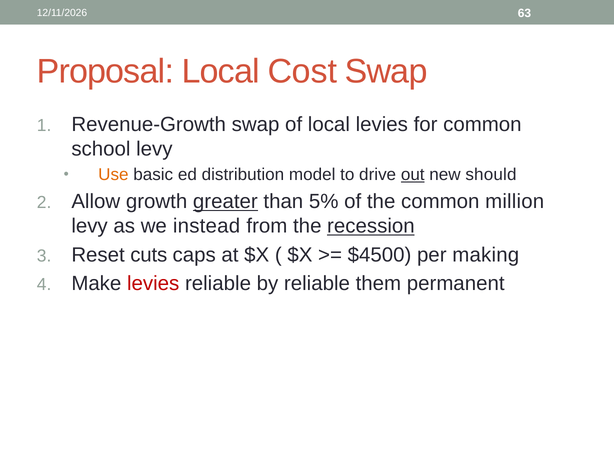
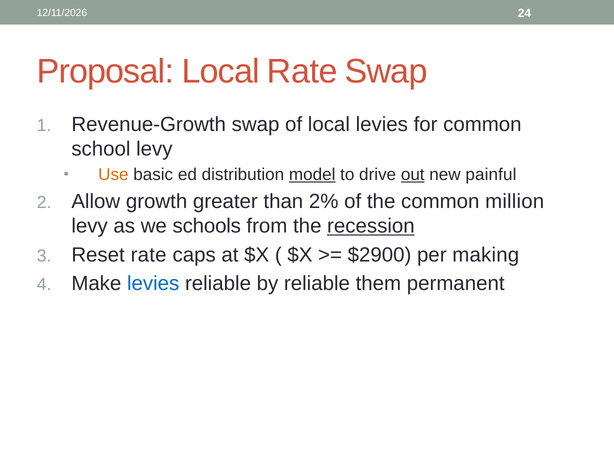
63: 63 -> 24 (524, 13)
Local Cost: Cost -> Rate (302, 71)
model underline: none -> present (312, 175)
should: should -> painful (491, 175)
greater underline: present -> none (225, 201)
5%: 5% -> 2% (324, 201)
instead: instead -> schools (207, 226)
Reset cuts: cuts -> rate (149, 255)
$4500: $4500 -> $2900 (380, 255)
levies colour: red -> blue (153, 283)
